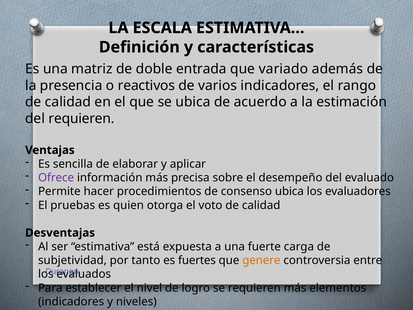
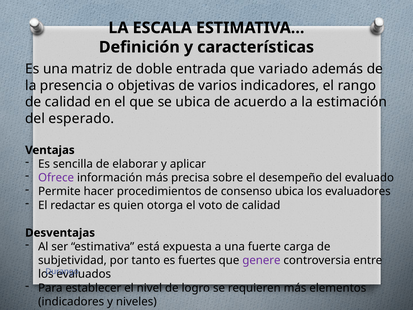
reactivos: reactivos -> objetivas (146, 85)
del requieren: requieren -> esperado (81, 119)
pruebas: pruebas -> redactar (73, 205)
genere colour: orange -> purple (261, 260)
